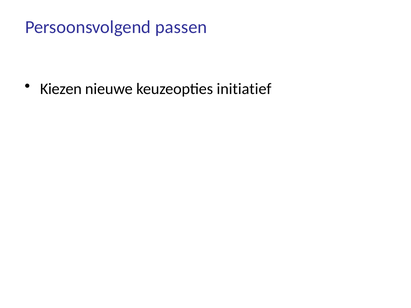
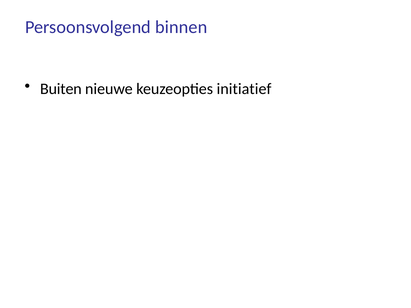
passen: passen -> binnen (181, 27)
Kiezen: Kiezen -> Buiten (61, 89)
